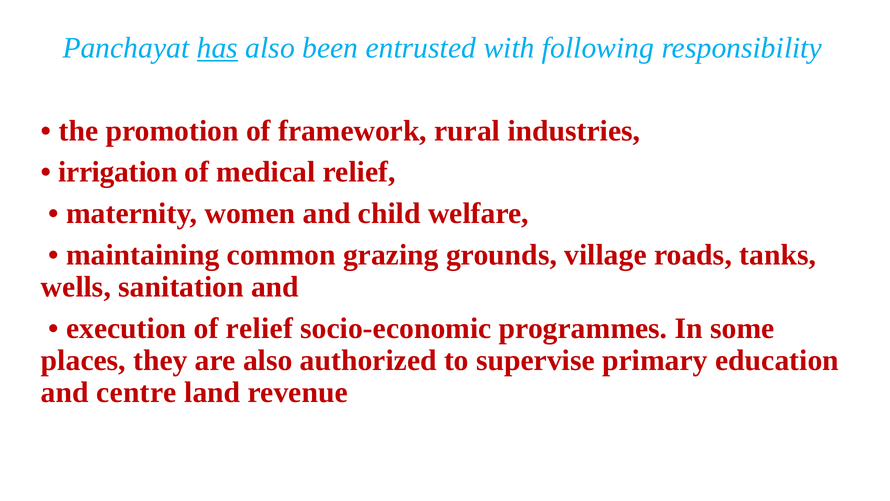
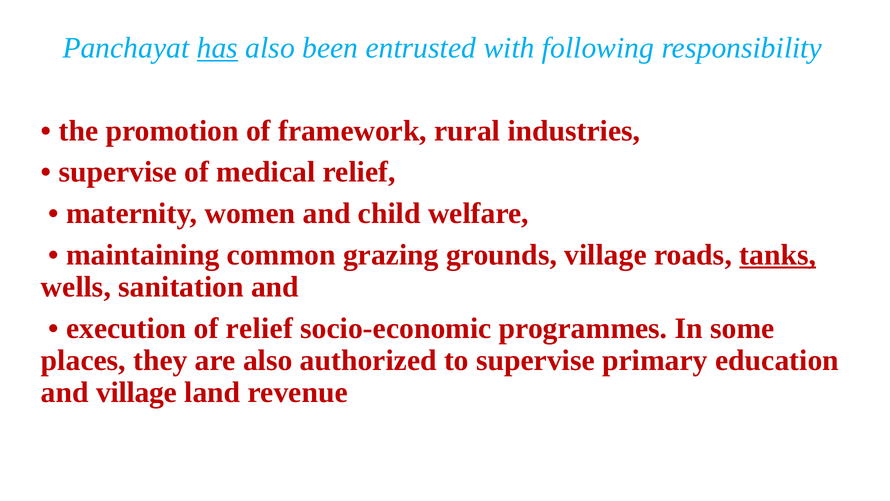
irrigation: irrigation -> supervise (118, 172)
tanks underline: none -> present (778, 255)
and centre: centre -> village (137, 392)
